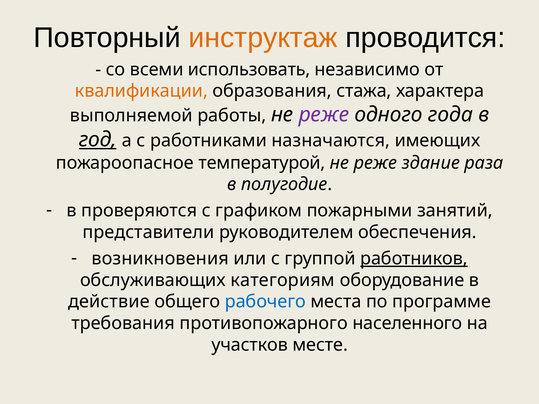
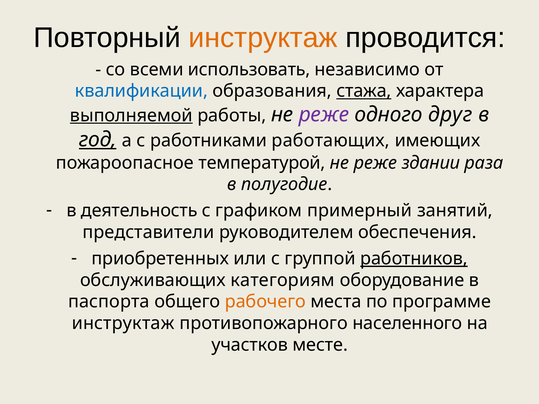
квалификации colour: orange -> blue (141, 91)
стажа underline: none -> present (364, 91)
выполняемой underline: none -> present (131, 116)
года: года -> друг (450, 115)
назначаются: назначаются -> работающих (331, 141)
здание: здание -> здании (431, 163)
проверяются: проверяются -> деятельность (139, 211)
пожарными: пожарными -> примерный (360, 211)
возникновения: возникновения -> приобретенных (160, 259)
действие: действие -> паспорта (109, 302)
рабочего colour: blue -> orange (265, 302)
требования: требования -> инструктаж (123, 323)
